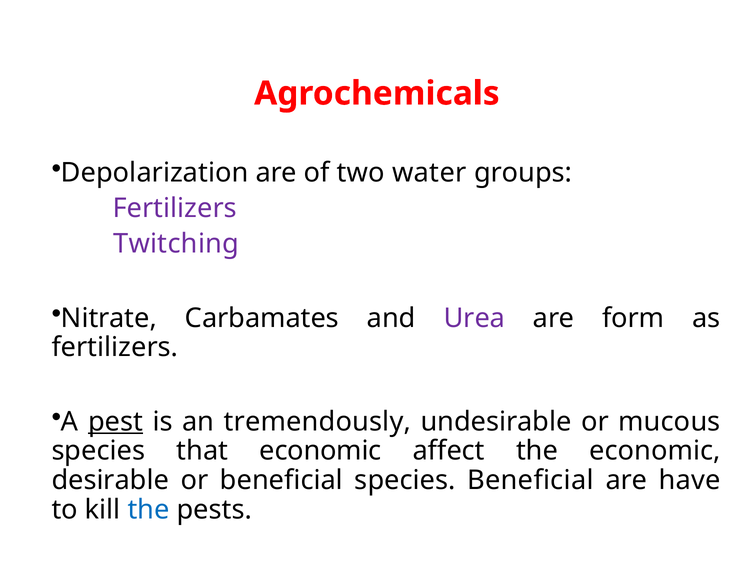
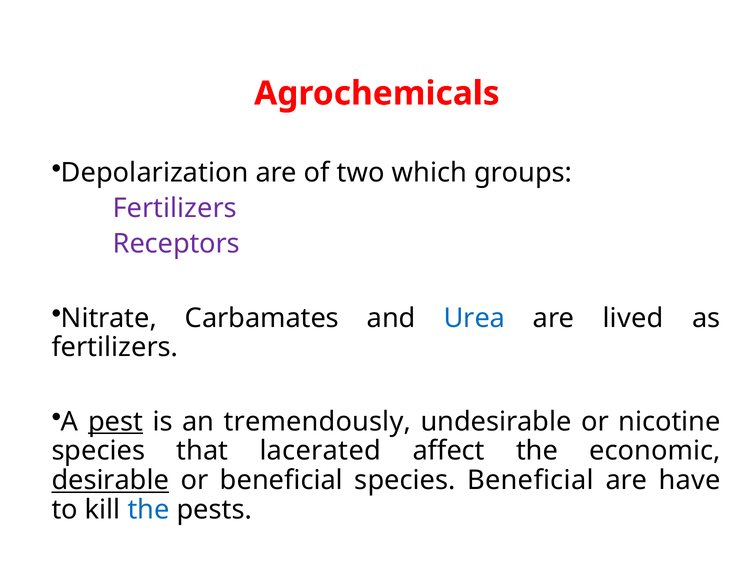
water: water -> which (429, 173)
Twitching: Twitching -> Receptors (176, 244)
Urea colour: purple -> blue (474, 318)
form: form -> lived (633, 318)
mucous: mucous -> nicotine (670, 421)
that economic: economic -> lacerated (320, 451)
desirable underline: none -> present (110, 480)
